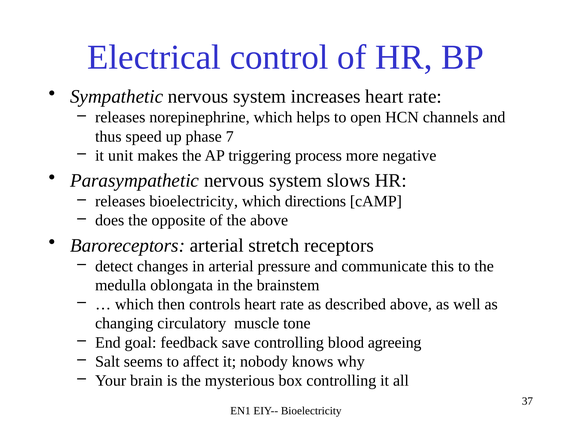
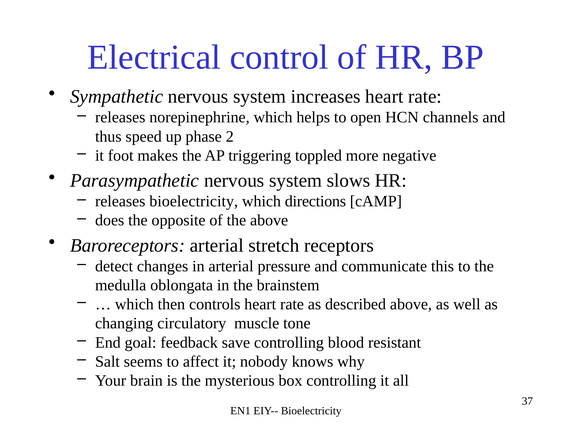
7: 7 -> 2 (230, 136)
unit: unit -> foot (121, 156)
process: process -> toppled (318, 156)
agreeing: agreeing -> resistant (395, 342)
